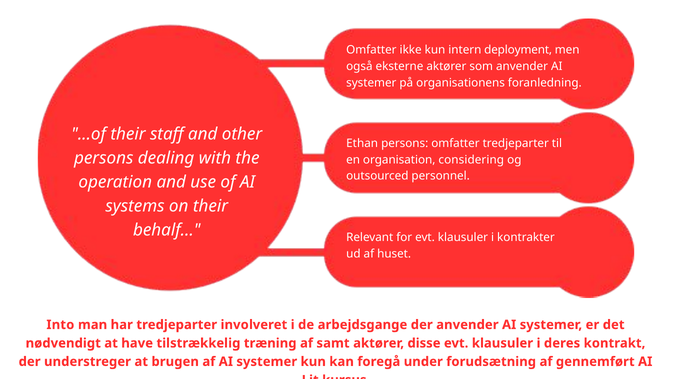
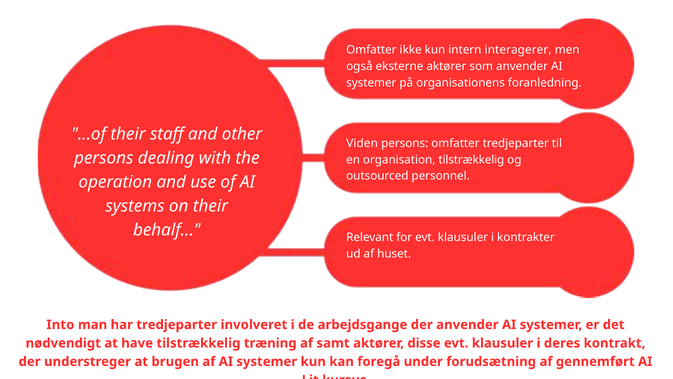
deployment: deployment -> interagerer (518, 50)
Ethan: Ethan -> Viden (362, 143)
organisation considering: considering -> tilstrækkelig (471, 160)
